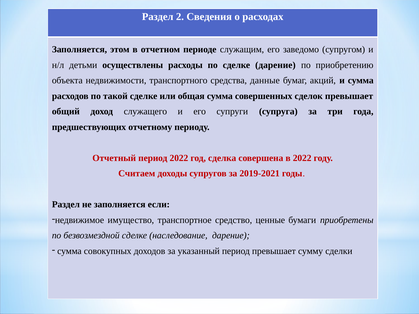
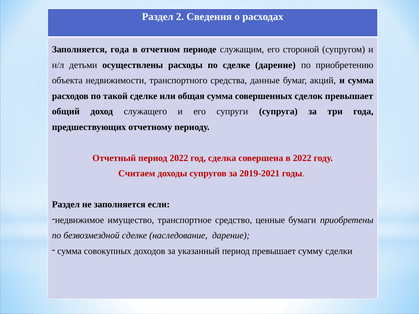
Заполняется этом: этом -> года (120, 50)
заведомо: заведомо -> стороной (301, 50)
